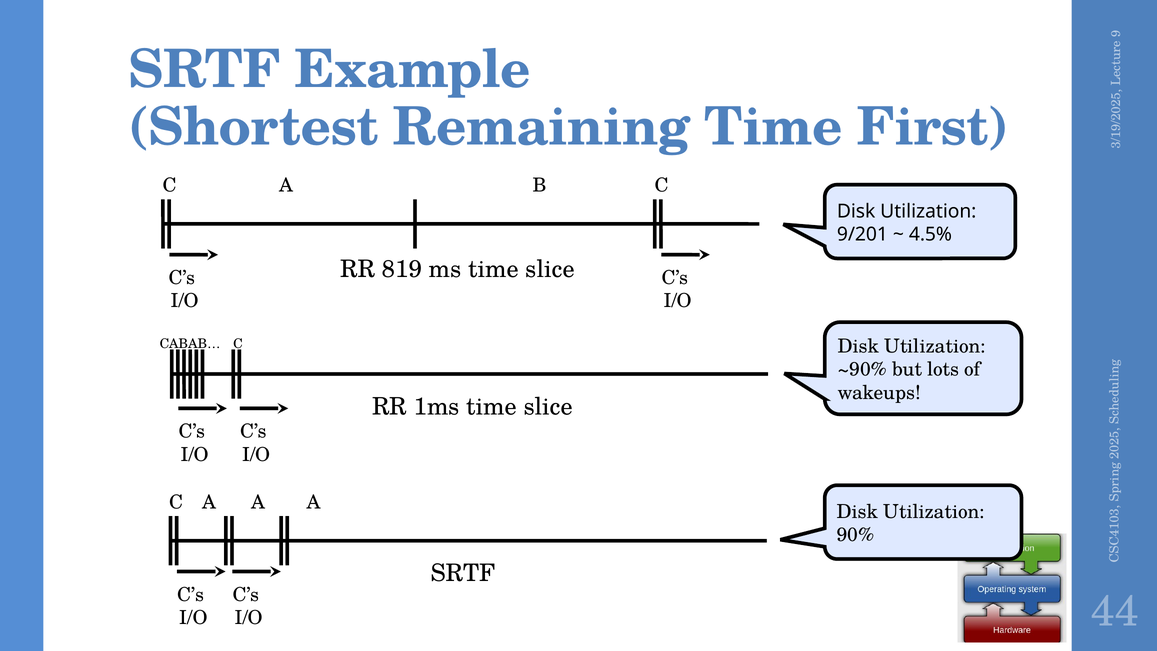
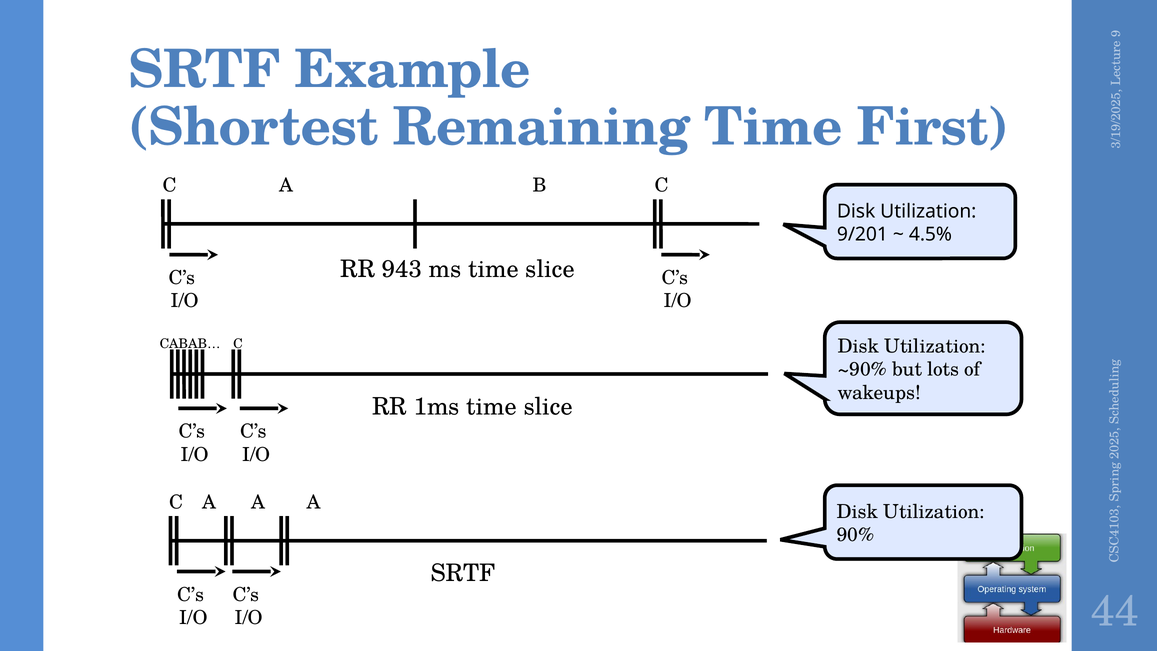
819: 819 -> 943 (402, 269)
